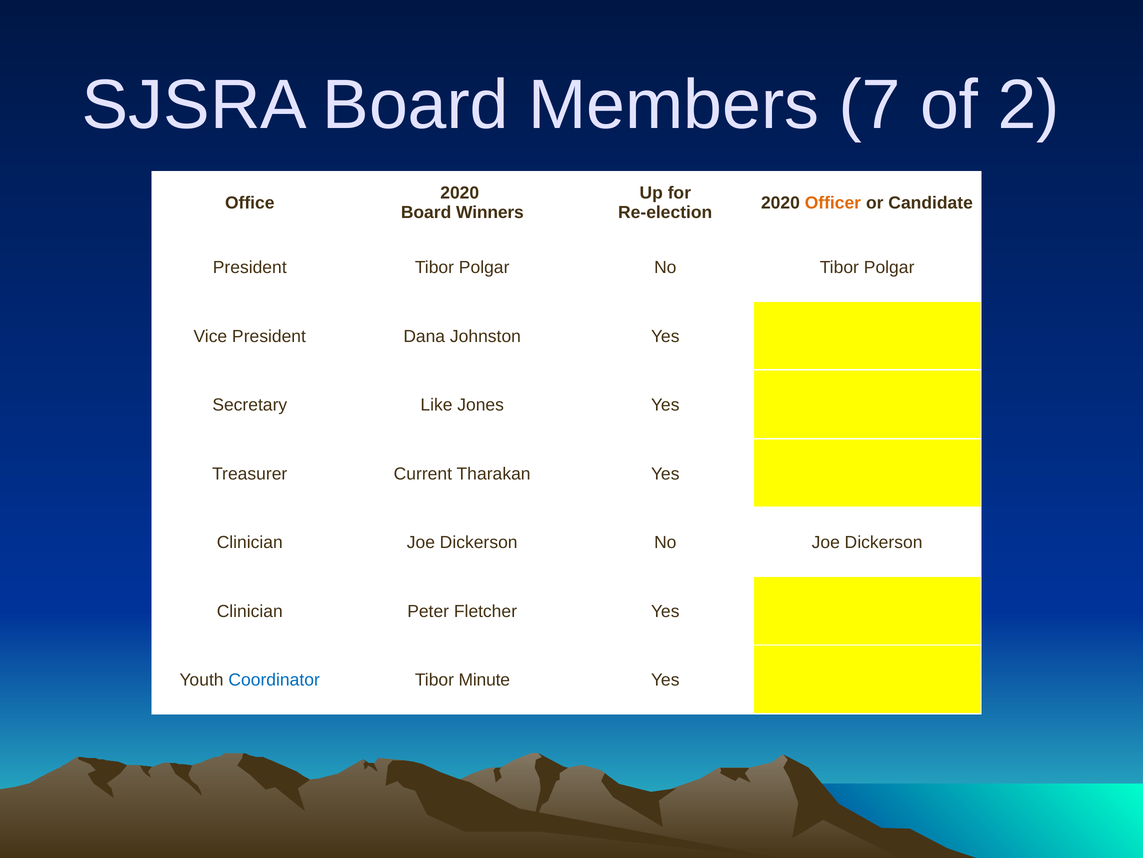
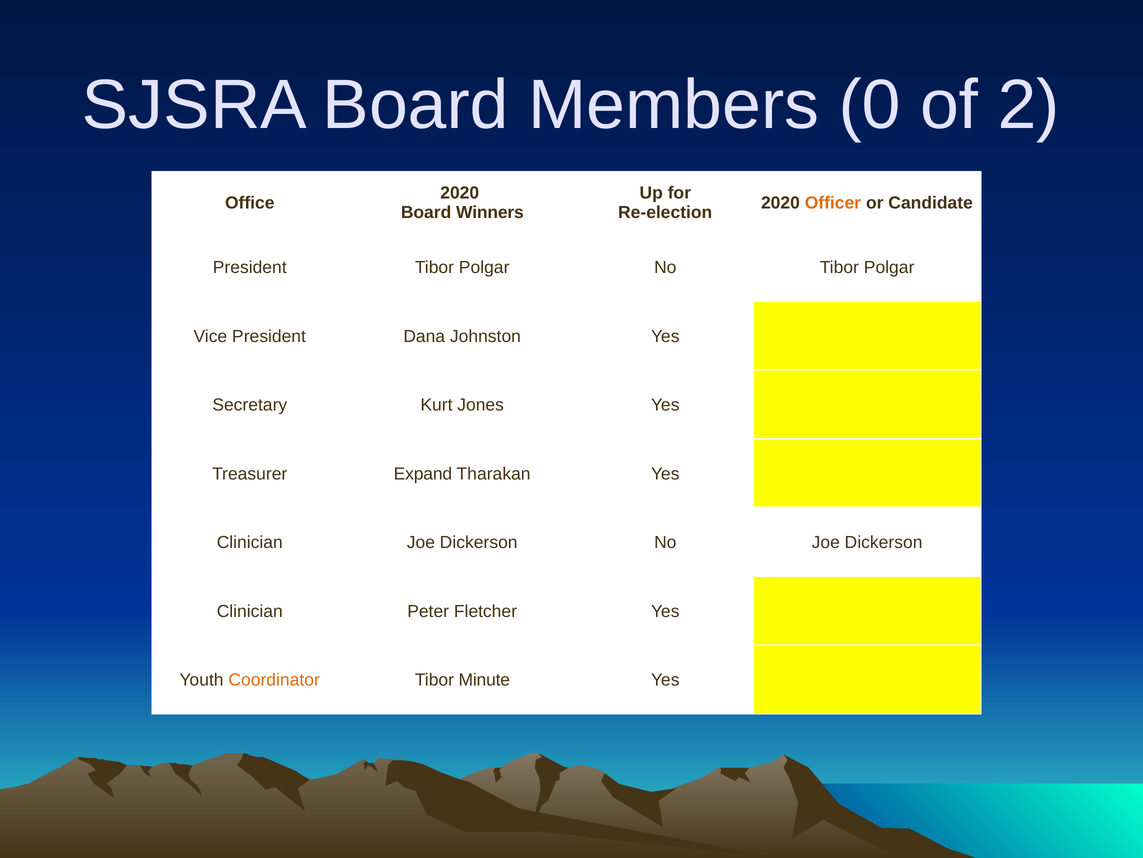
7: 7 -> 0 (870, 105)
Like: Like -> Kurt (436, 405)
Current: Current -> Expand (423, 473)
Coordinator colour: blue -> orange (274, 680)
